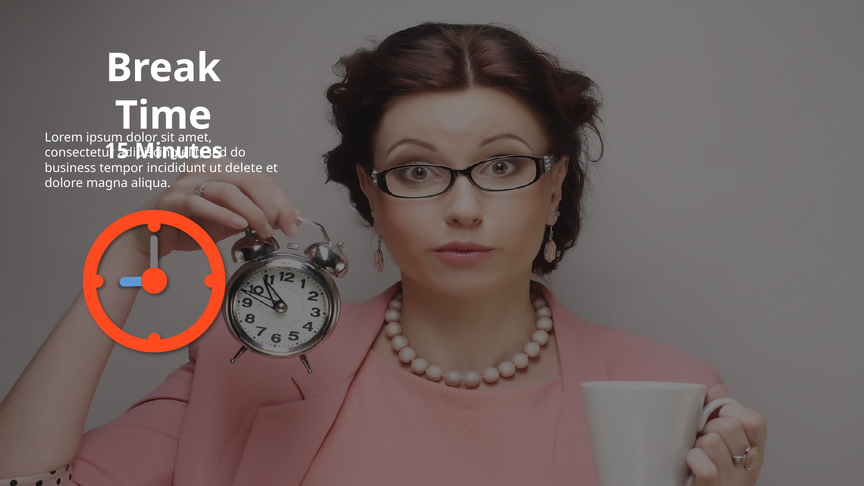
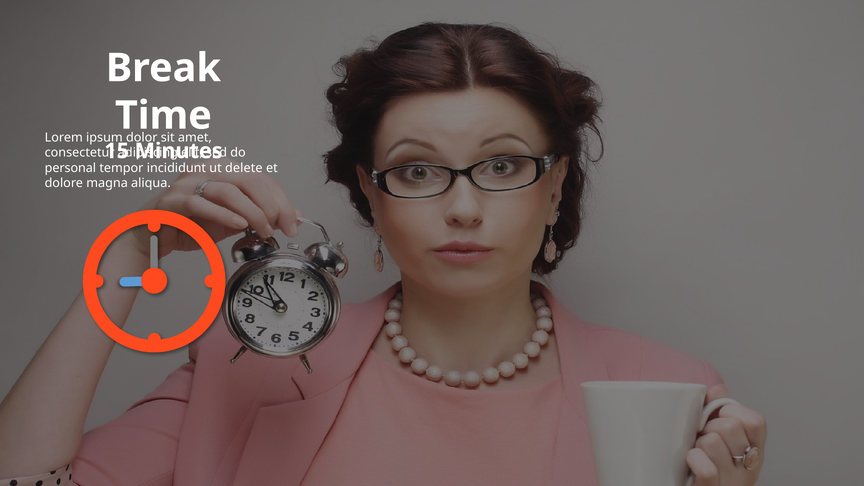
business: business -> personal (70, 168)
